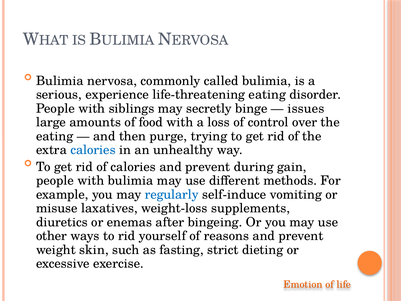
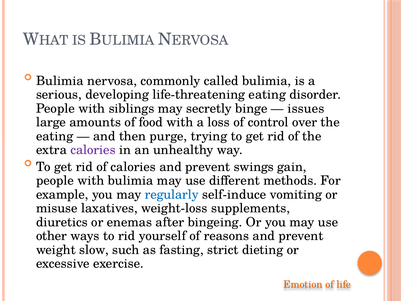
experience: experience -> developing (117, 95)
calories colour: blue -> purple (93, 150)
during: during -> swings (254, 167)
skin: skin -> slow (94, 250)
